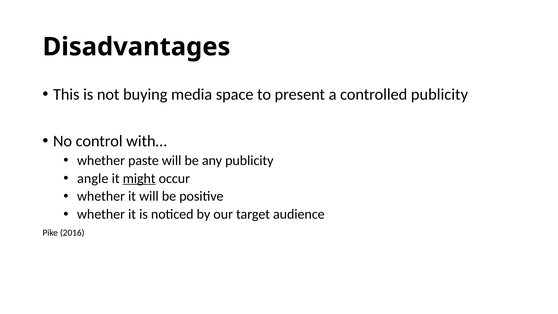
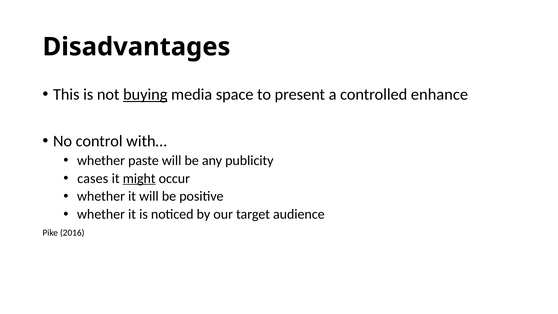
buying underline: none -> present (145, 94)
controlled publicity: publicity -> enhance (439, 94)
angle: angle -> cases (93, 178)
